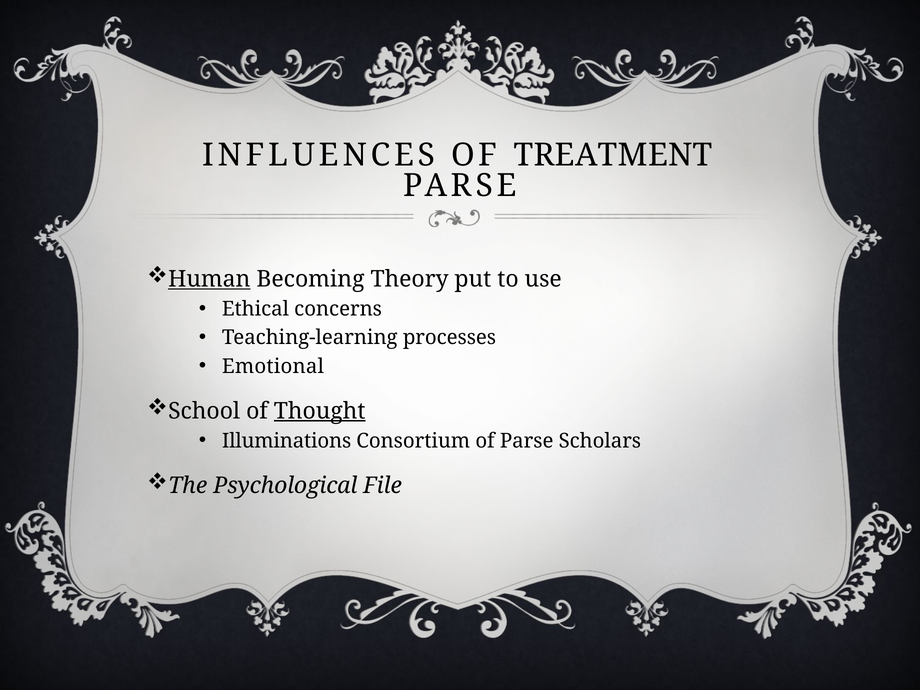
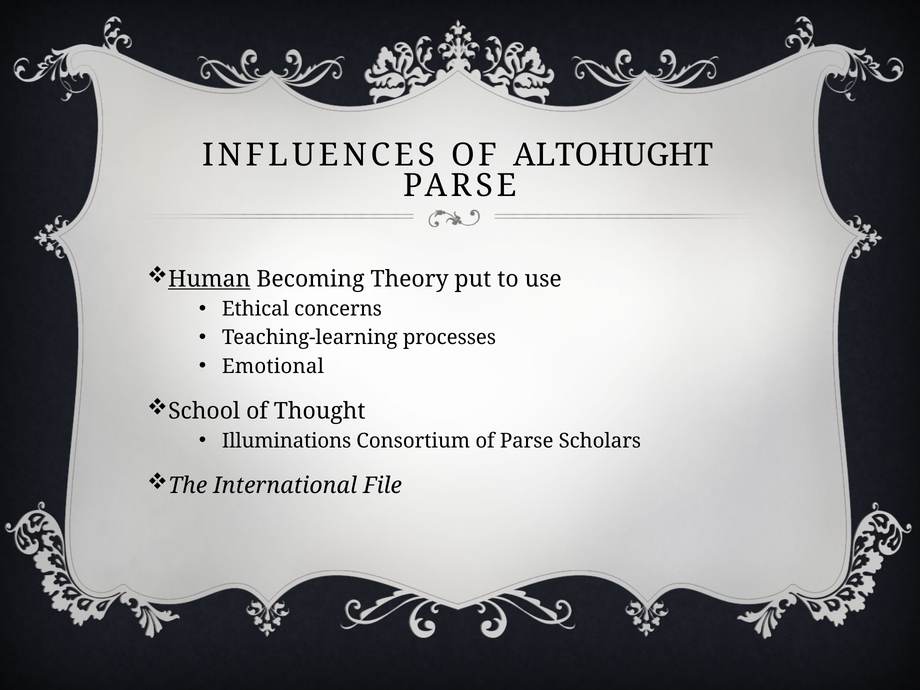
TREATMENT: TREATMENT -> ALTOHUGHT (613, 155)
Thought underline: present -> none (320, 411)
Psychological: Psychological -> International (285, 486)
